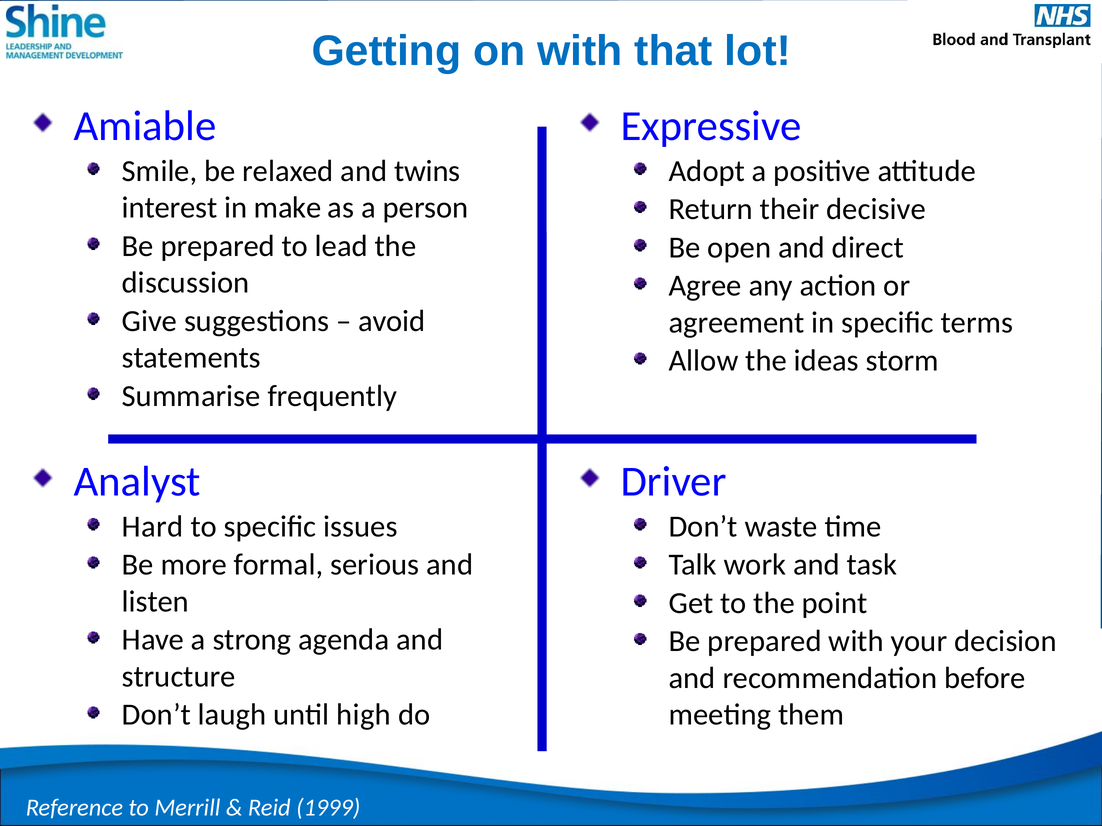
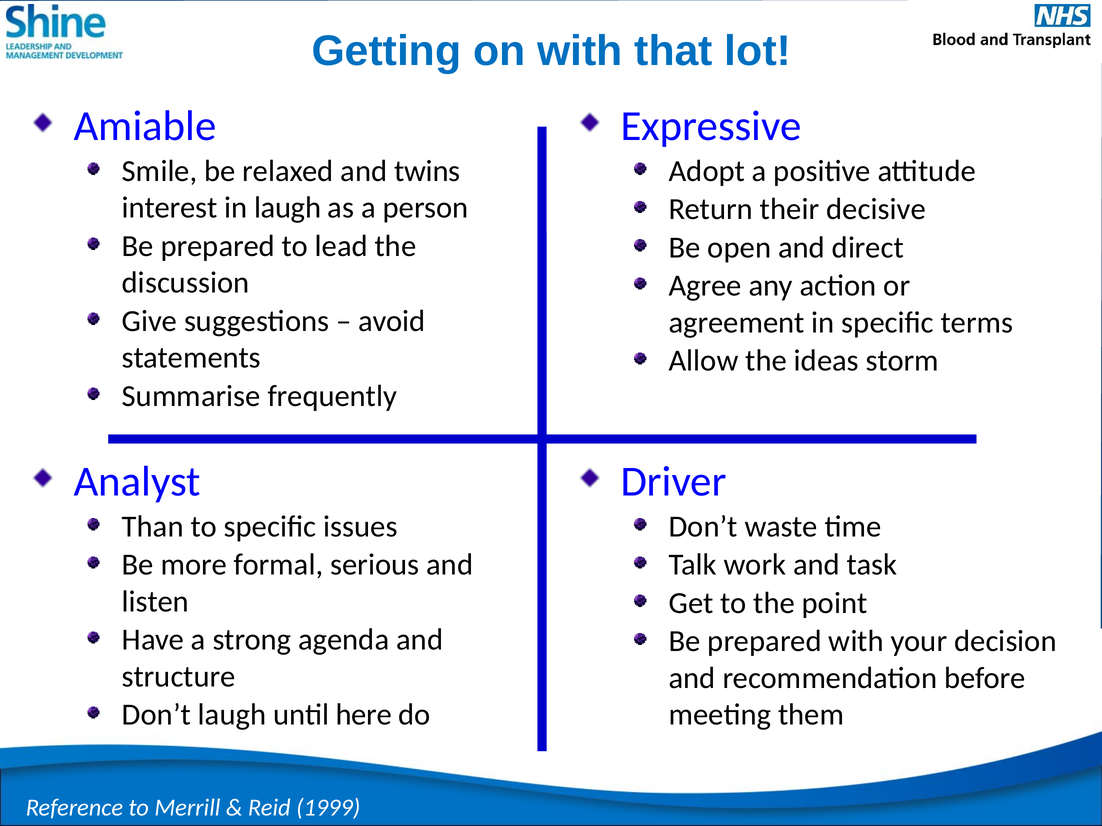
in make: make -> laugh (288, 208)
Hard: Hard -> Than (153, 527)
high: high -> here (364, 715)
